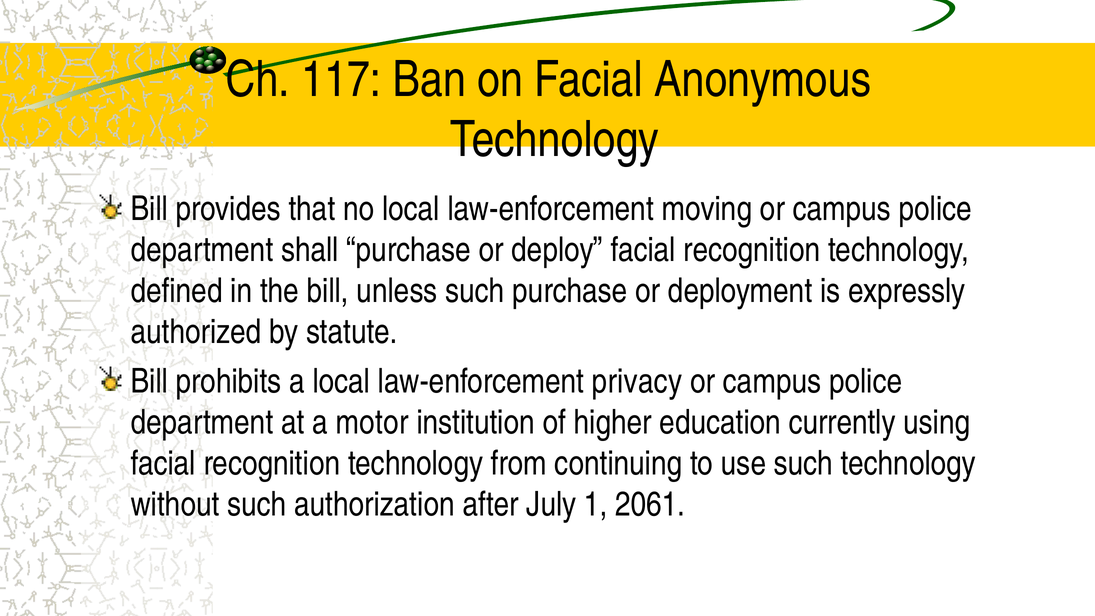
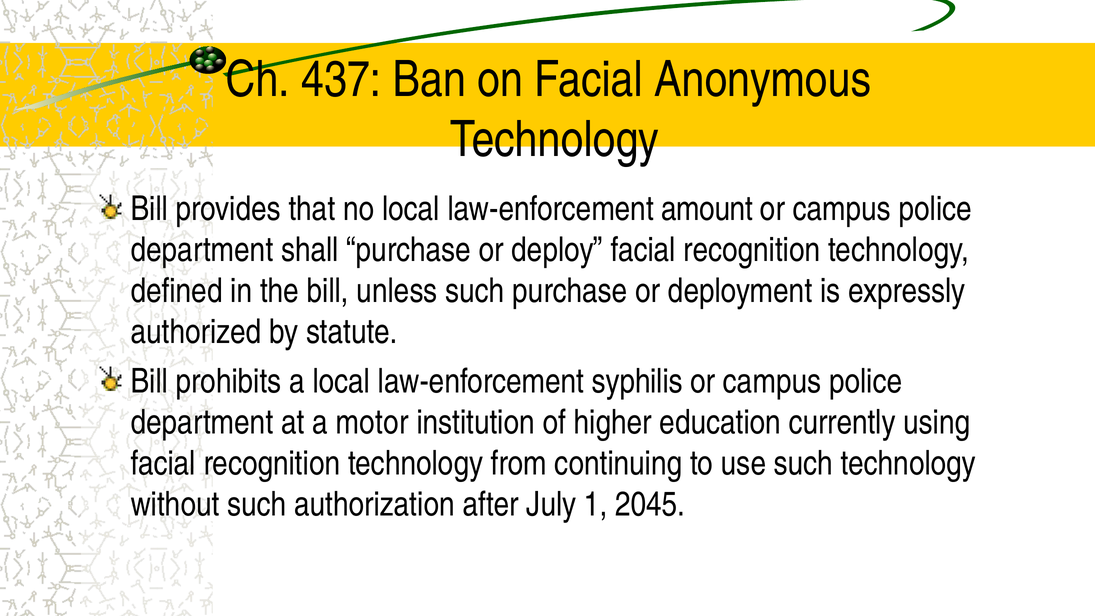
117: 117 -> 437 (341, 79)
moving: moving -> amount (707, 209)
privacy: privacy -> syphilis (637, 381)
2061: 2061 -> 2045 (650, 504)
